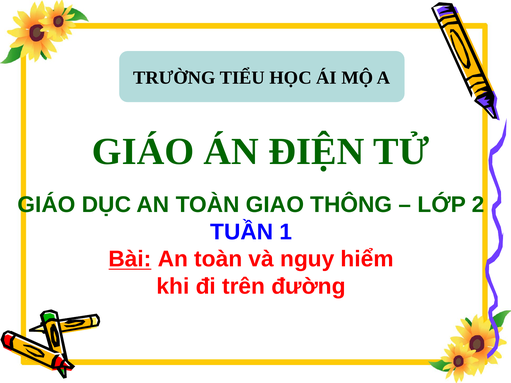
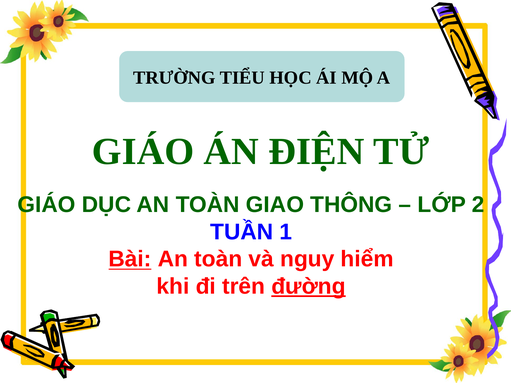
đường underline: none -> present (309, 287)
